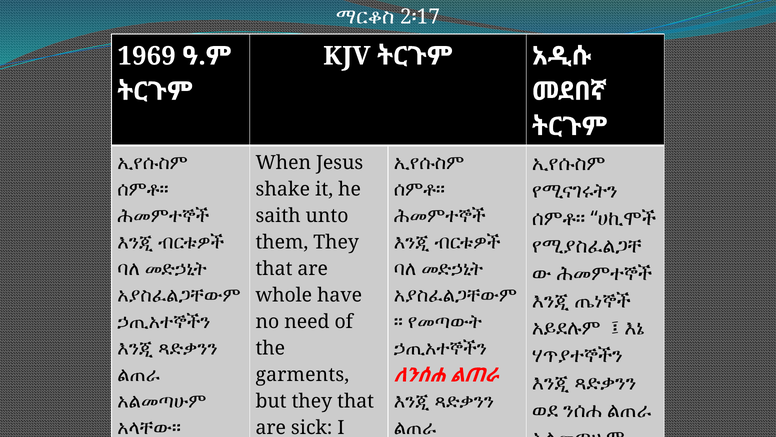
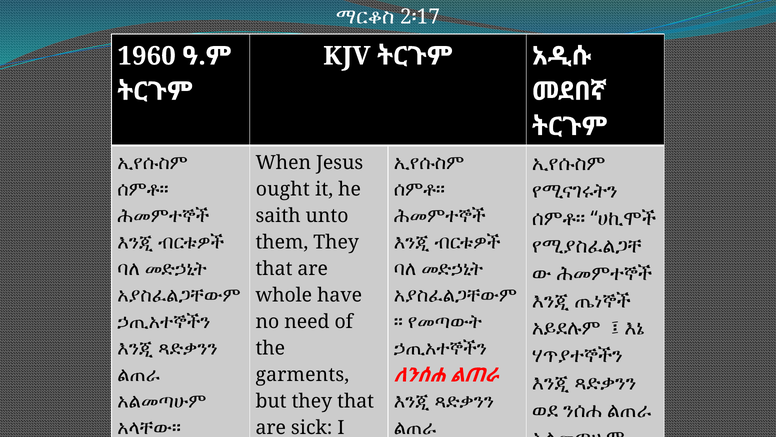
1969: 1969 -> 1960 (147, 56)
shake: shake -> ought (283, 189)
